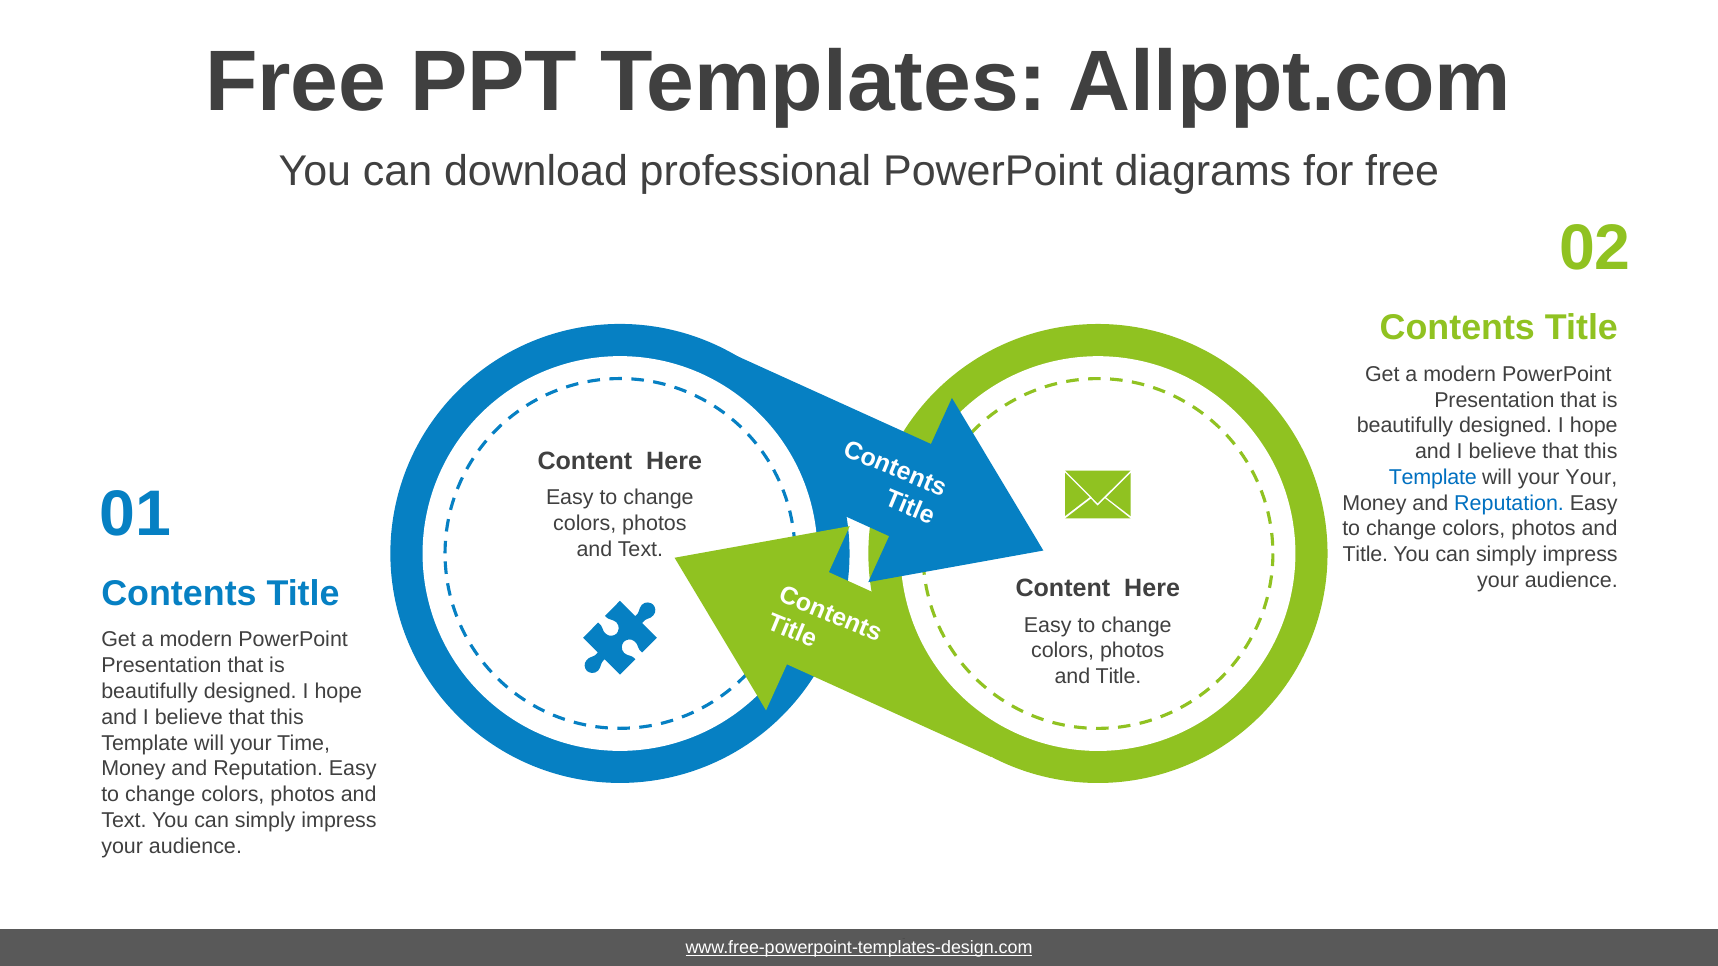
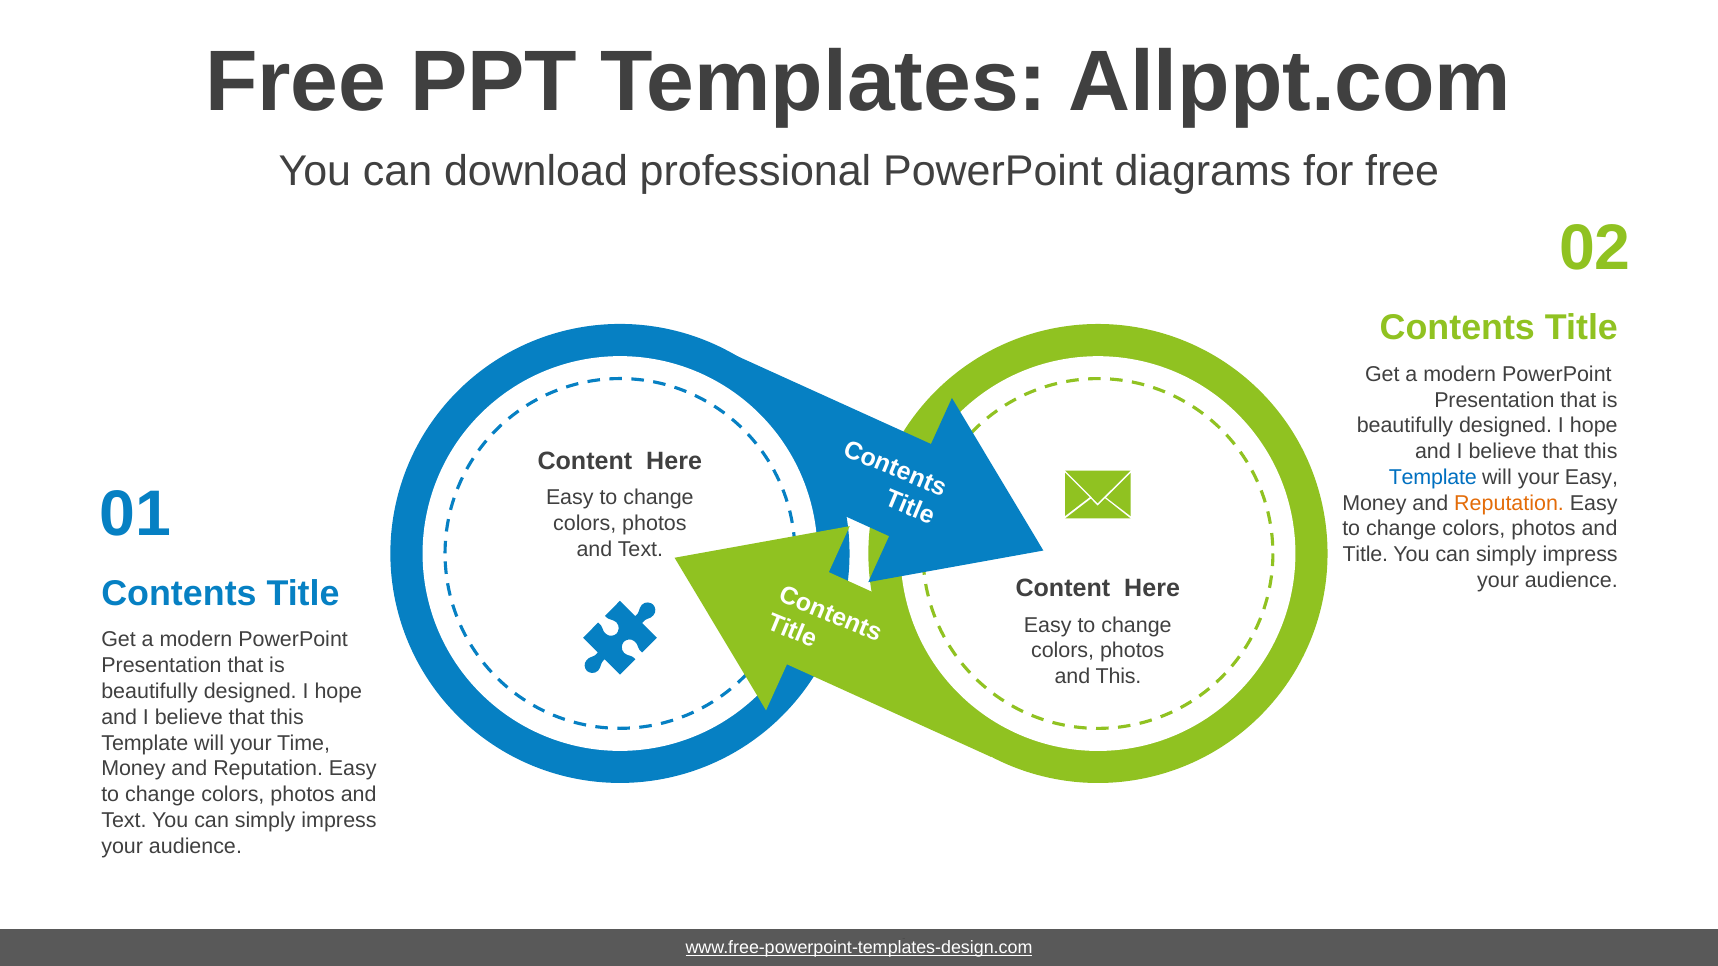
your Your: Your -> Easy (1591, 477)
Reputation colour: blue -> orange (1509, 503)
Title: Title -> This (1118, 677)
